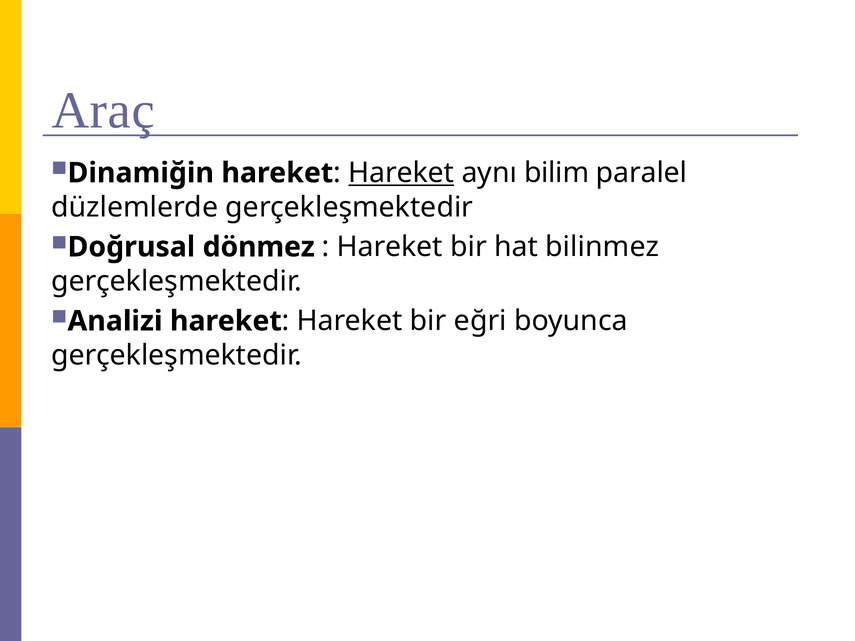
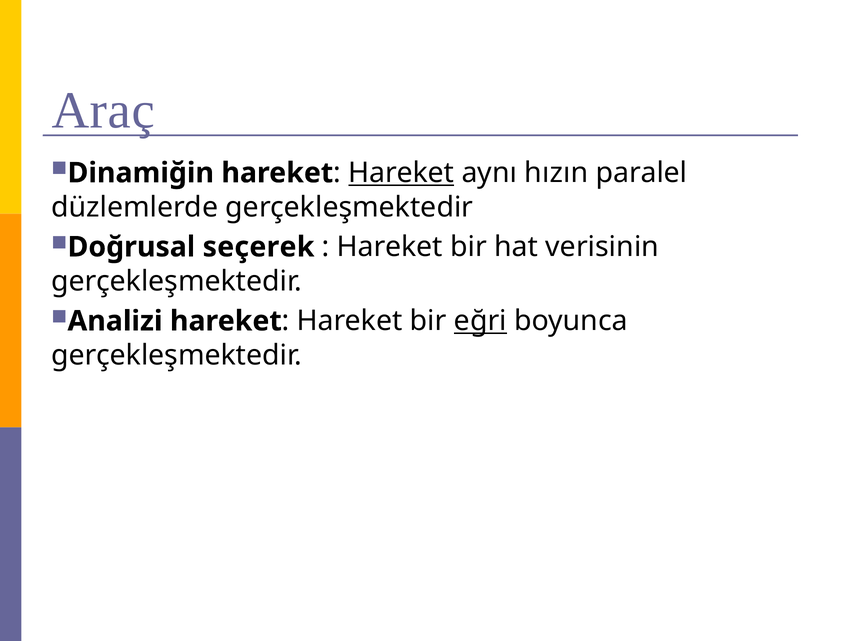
bilim: bilim -> hızın (556, 173)
dönmez: dönmez -> seçerek (259, 247)
bilinmez: bilinmez -> verisinin (602, 247)
eğri underline: none -> present (480, 321)
